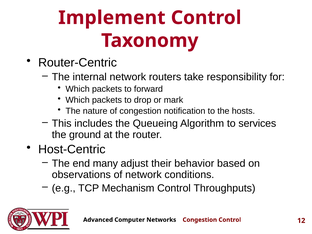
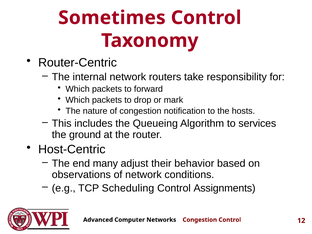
Implement: Implement -> Sometimes (112, 18)
Mechanism: Mechanism -> Scheduling (128, 188)
Throughputs: Throughputs -> Assignments (225, 188)
